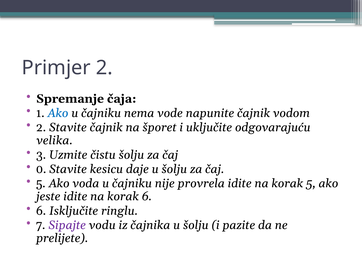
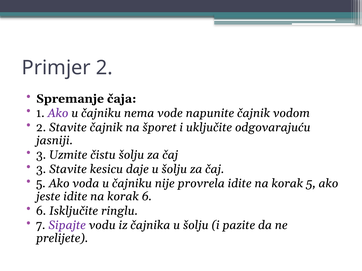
Ako colour: blue -> purple (58, 113)
velika: velika -> jasniji (55, 141)
0: 0 -> 3 (41, 169)
